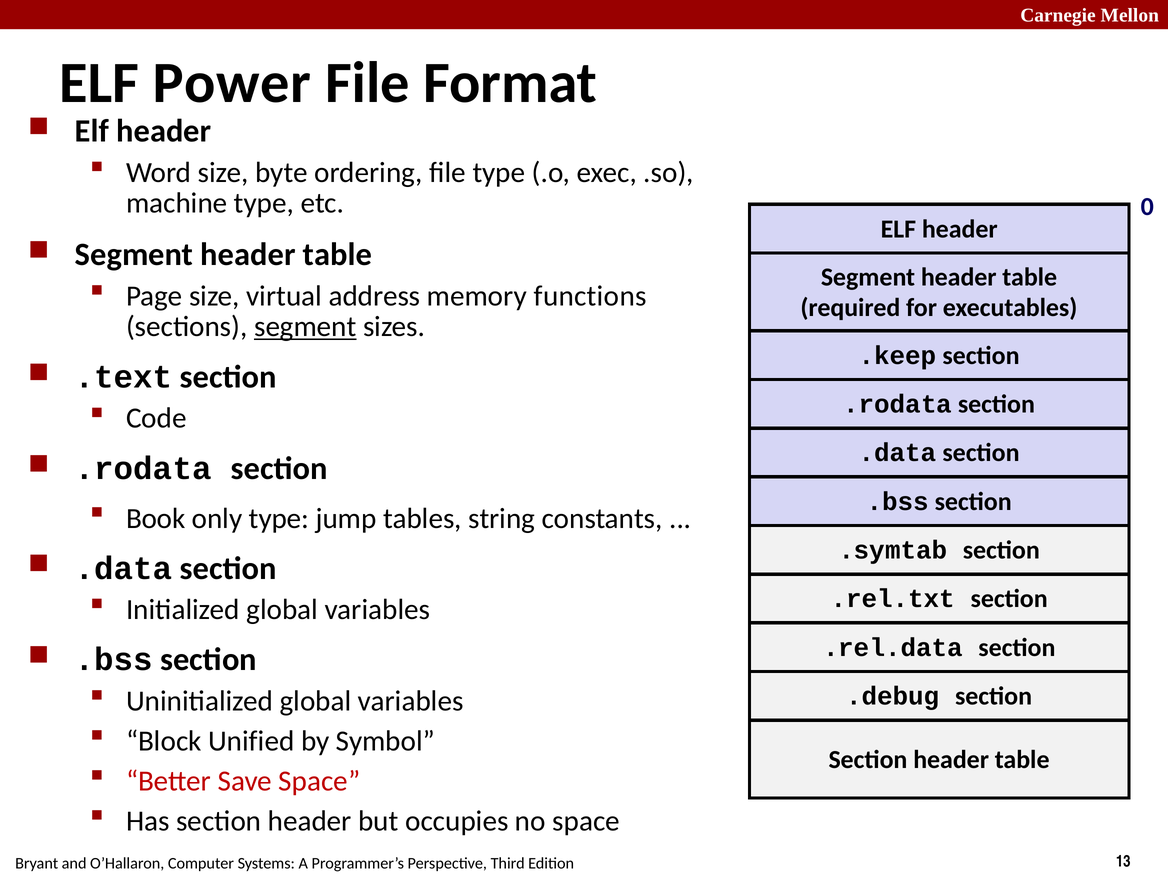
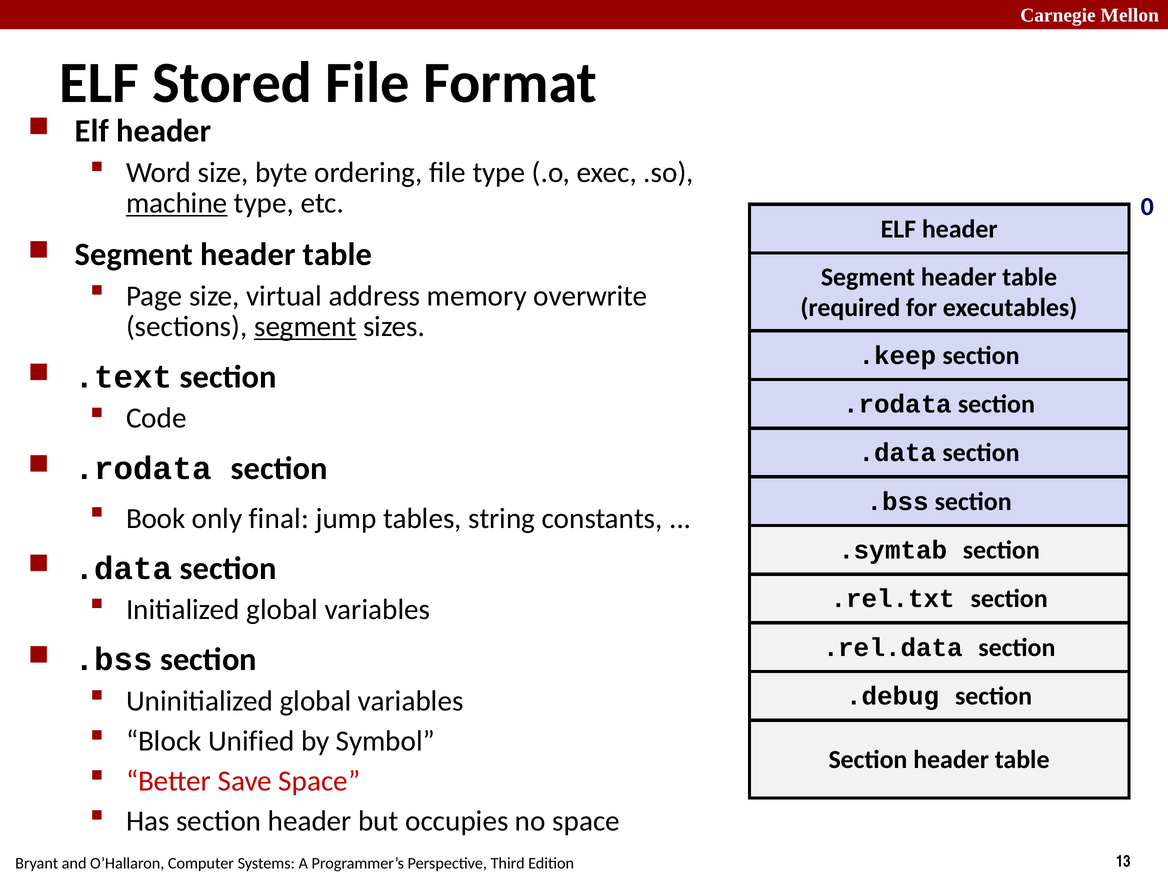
Power: Power -> Stored (232, 83)
machine underline: none -> present (177, 203)
functions: functions -> overwrite (590, 296)
only type: type -> final (279, 519)
